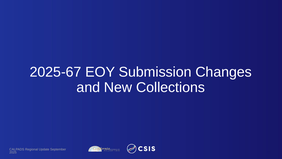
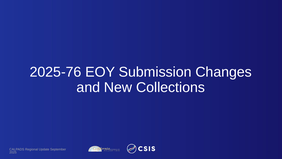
2025-67: 2025-67 -> 2025-76 (56, 72)
